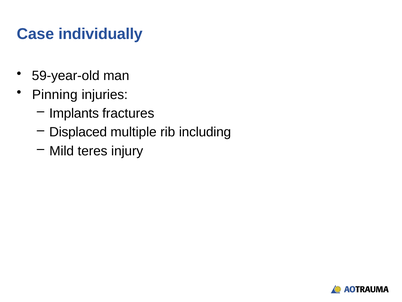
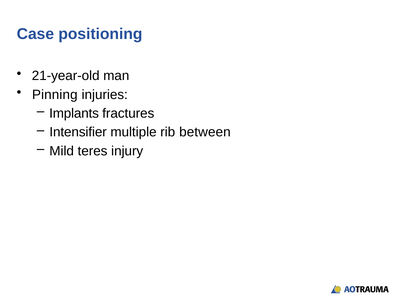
individually: individually -> positioning (100, 34)
59-year-old: 59-year-old -> 21-year-old (66, 76)
Displaced: Displaced -> Intensifier (78, 132)
including: including -> between (205, 132)
